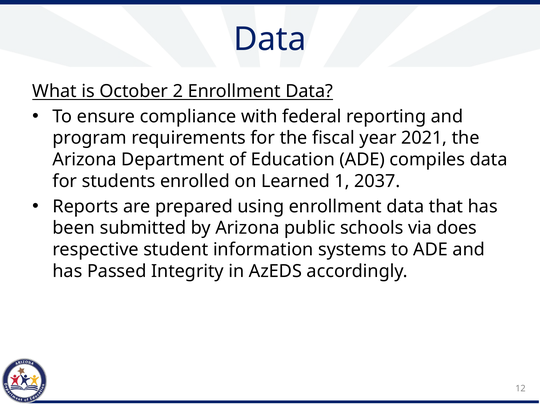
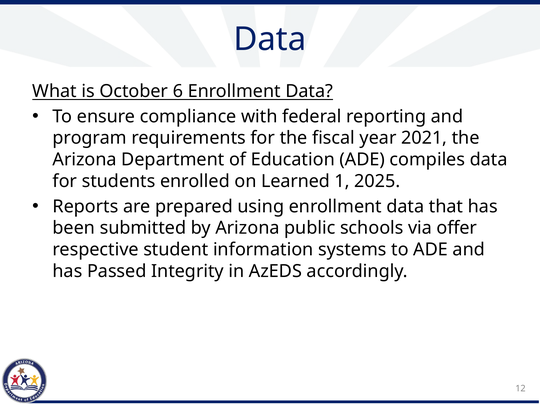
2: 2 -> 6 (178, 91)
2037: 2037 -> 2025 (377, 181)
does: does -> offer (457, 228)
